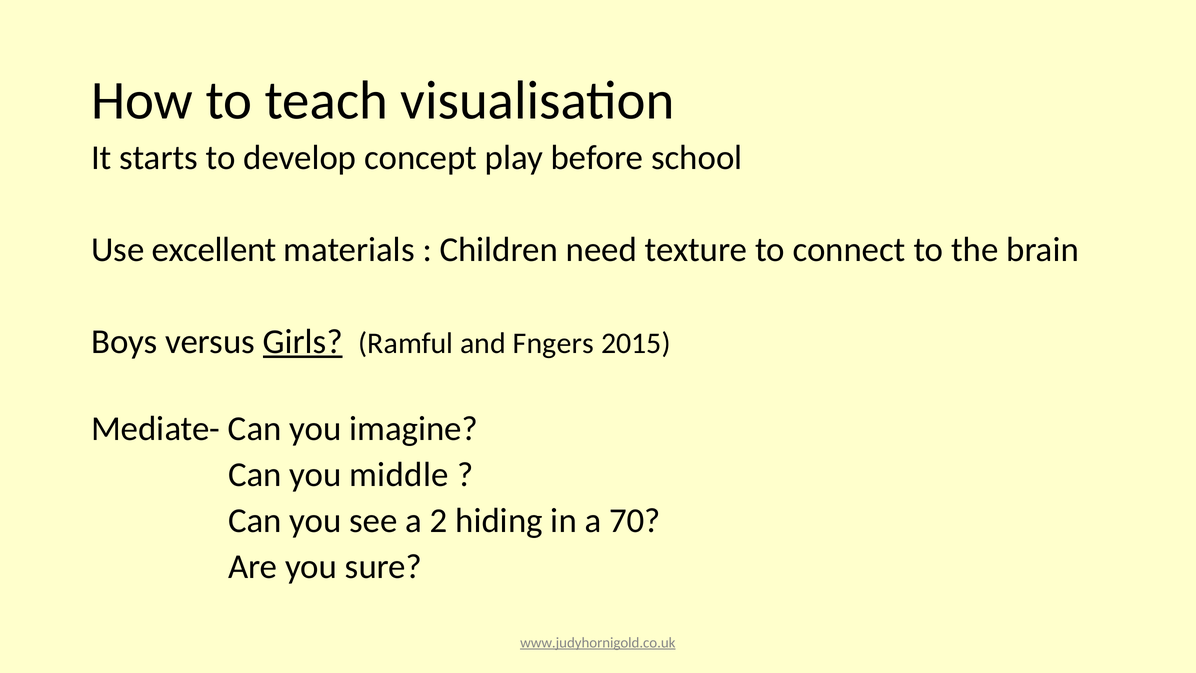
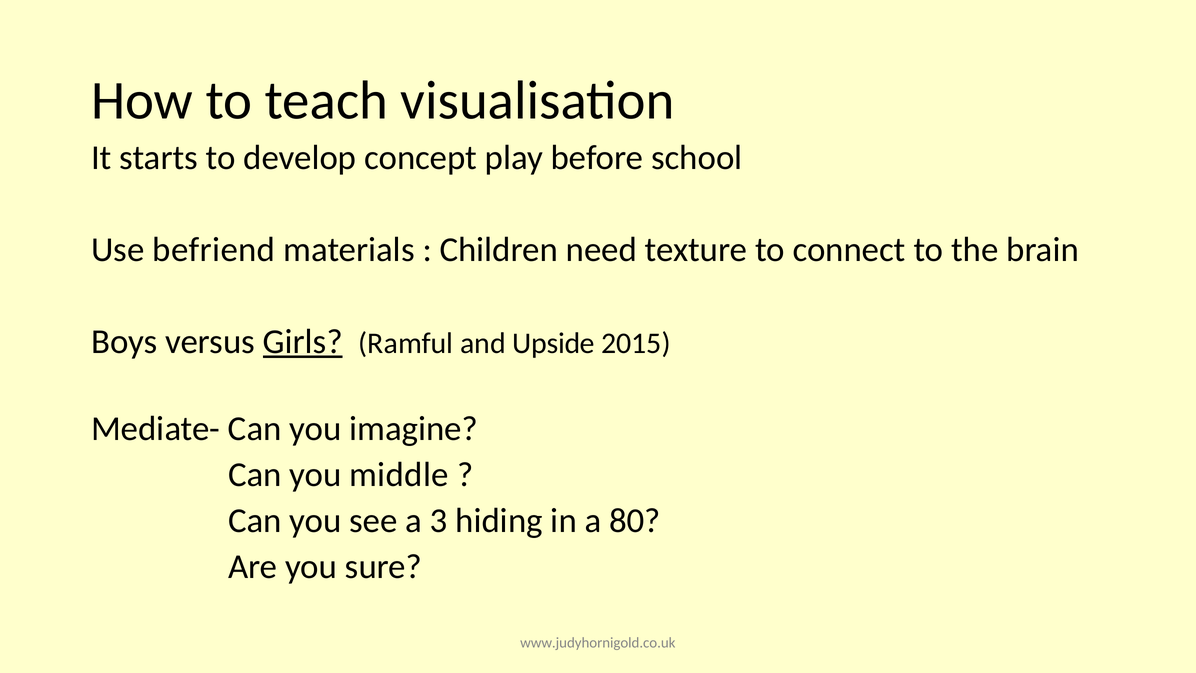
excellent: excellent -> befriend (214, 250)
Fngers: Fngers -> Upside (554, 343)
2: 2 -> 3 (439, 521)
70: 70 -> 80 (635, 521)
www.judyhornigold.co.uk underline: present -> none (598, 642)
